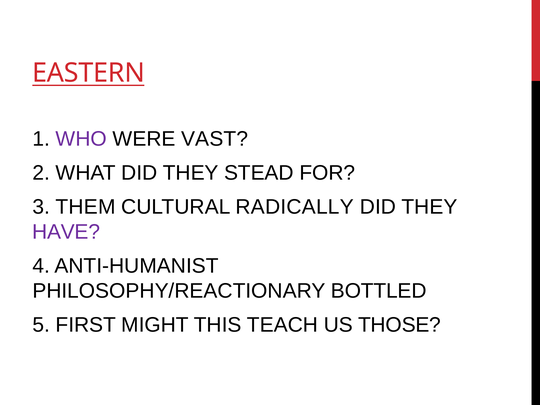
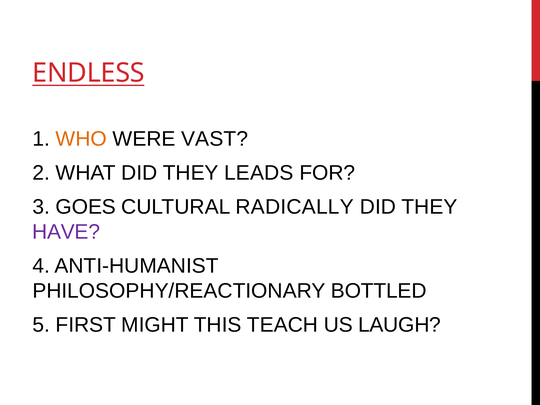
EASTERN: EASTERN -> ENDLESS (89, 73)
WHO colour: purple -> orange (81, 139)
STEAD: STEAD -> LEADS (259, 173)
THEM: THEM -> GOES (86, 207)
THOSE: THOSE -> LAUGH (400, 325)
